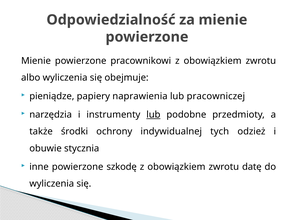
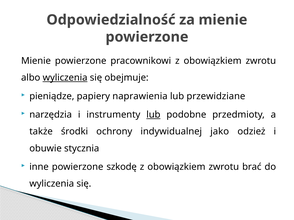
wyliczenia underline: none -> present (65, 78)
pracowniczej: pracowniczej -> przewidziane (216, 96)
tych: tych -> jako (220, 132)
datę: datę -> brać (252, 167)
